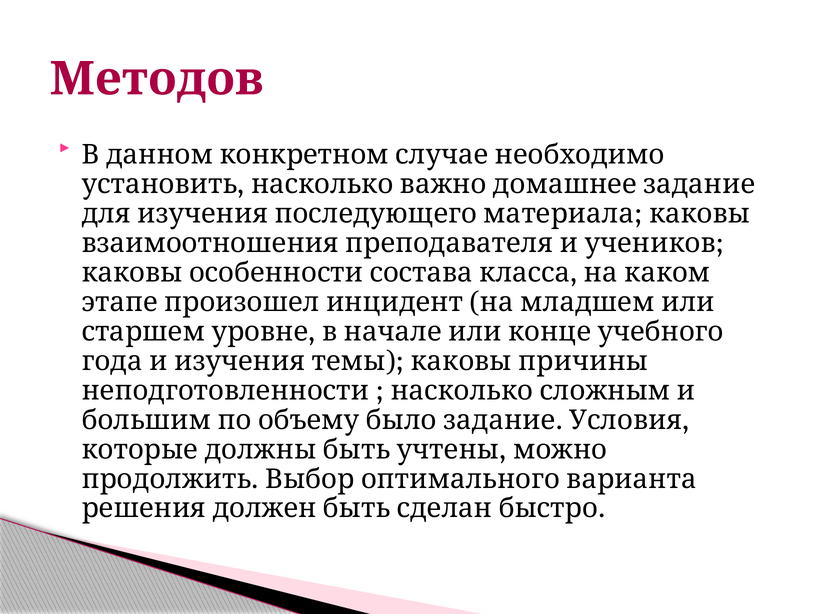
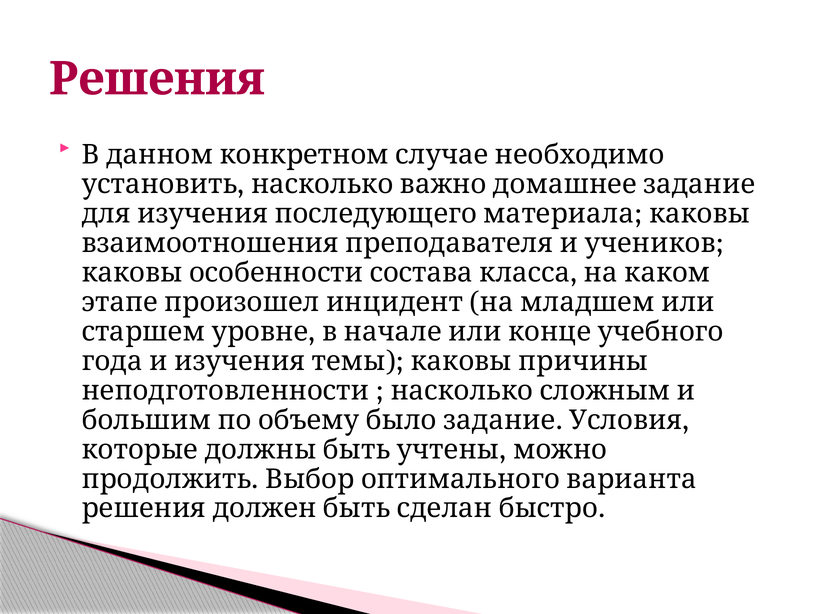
Методов: Методов -> Решения (157, 79)
